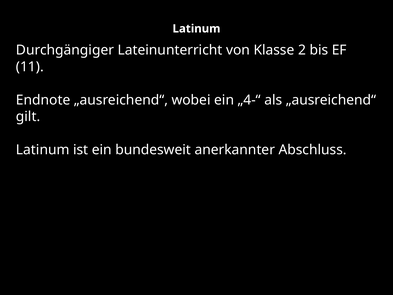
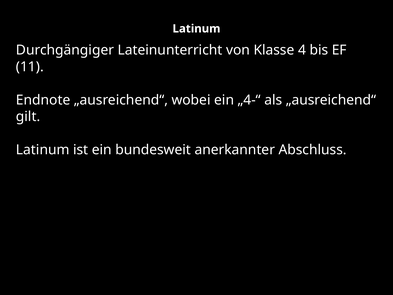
2: 2 -> 4 (302, 50)
